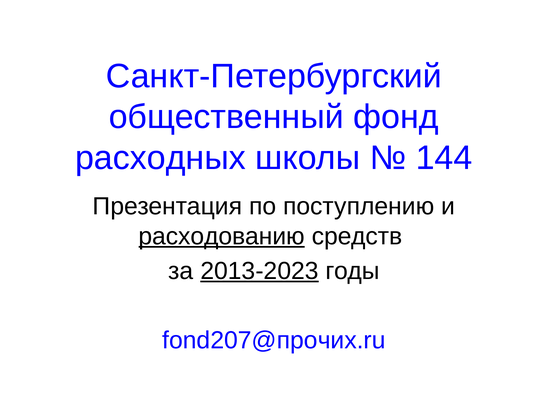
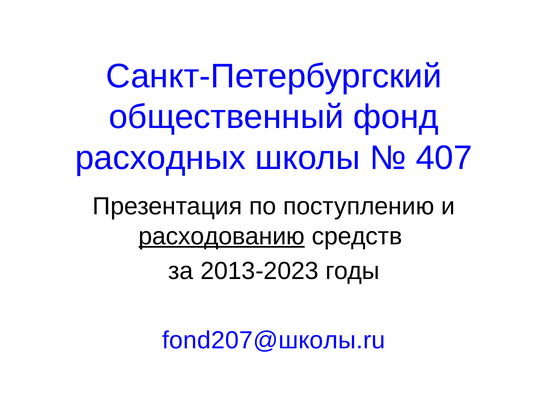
144: 144 -> 407 (444, 158)
2013-2023 underline: present -> none (260, 271)
fond207@прочих.ru: fond207@прочих.ru -> fond207@школы.ru (274, 340)
